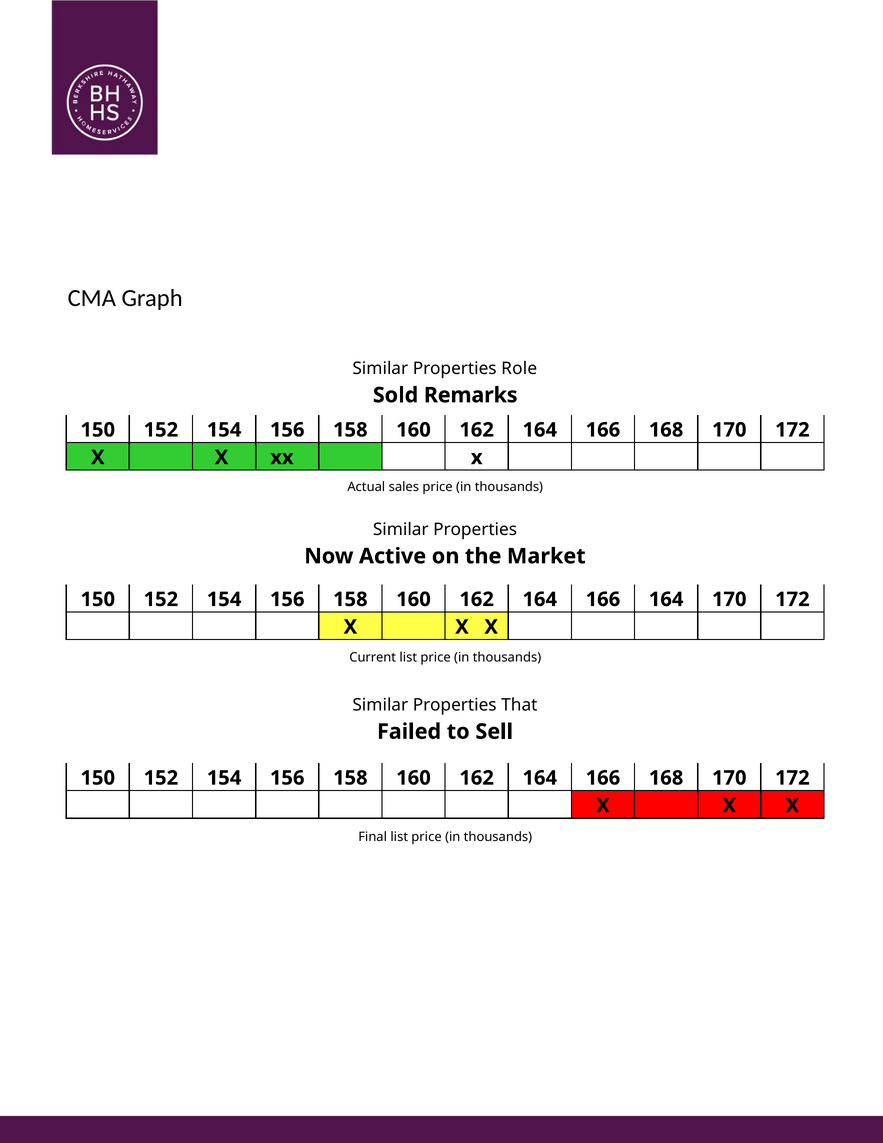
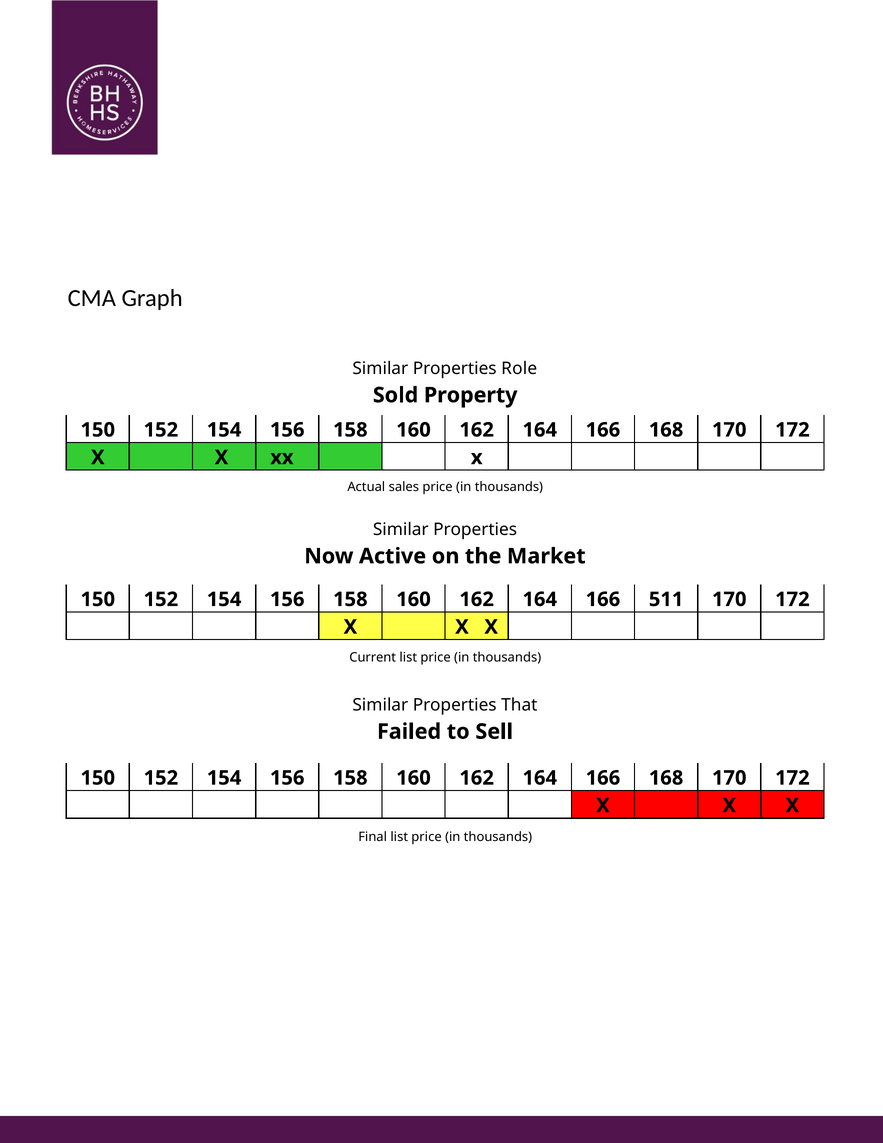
Remarks: Remarks -> Property (471, 395)
166 164: 164 -> 511 (666, 599)
